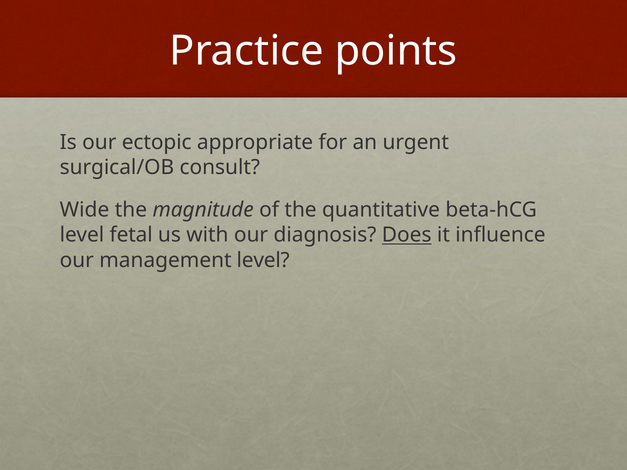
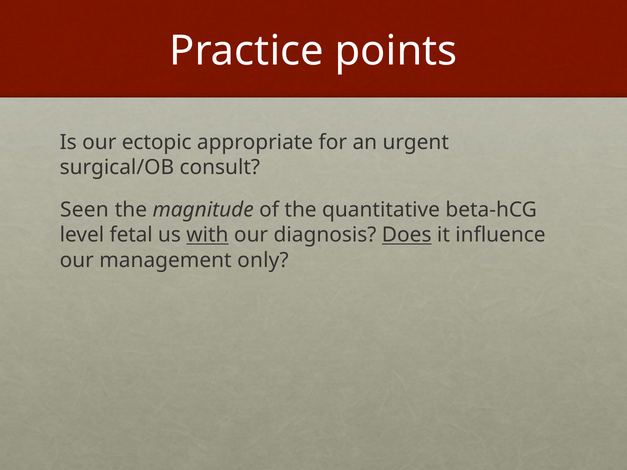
Wide: Wide -> Seen (84, 210)
with underline: none -> present (207, 235)
management level: level -> only (263, 260)
